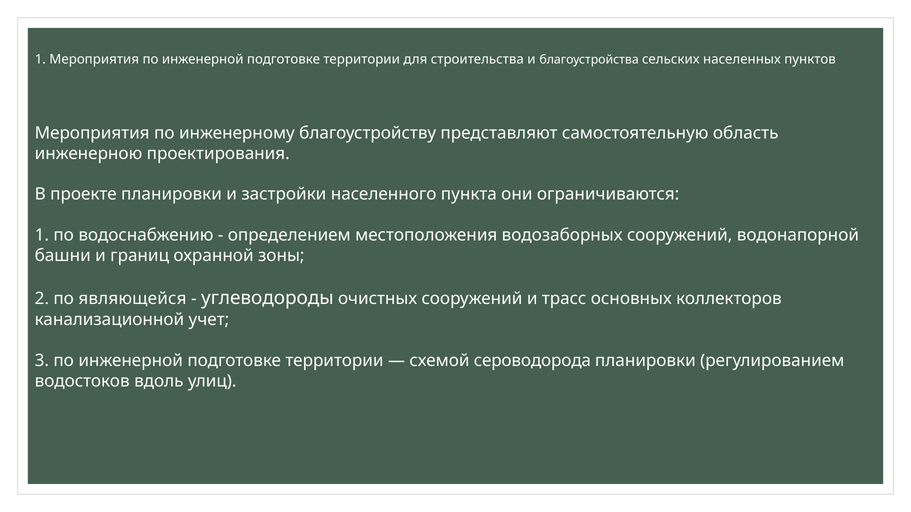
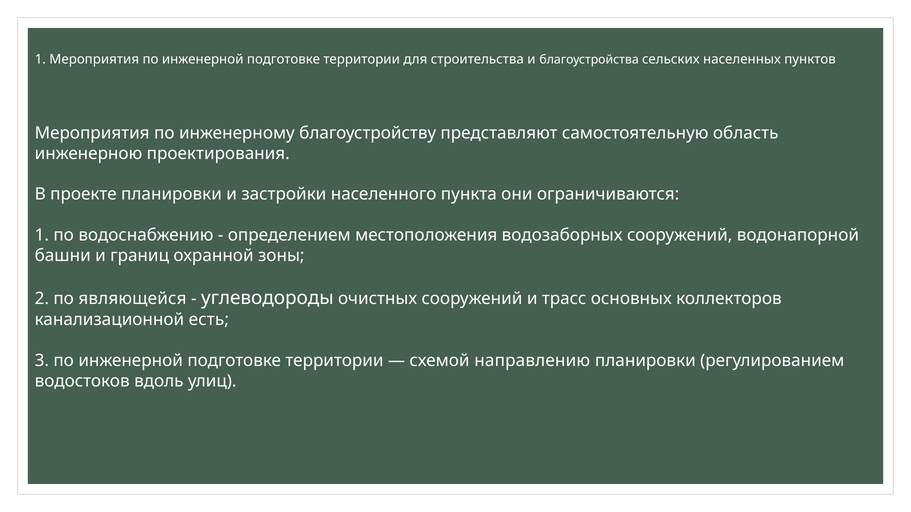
учет: учет -> есть (209, 320)
сероводорода: сероводорода -> направлению (532, 361)
